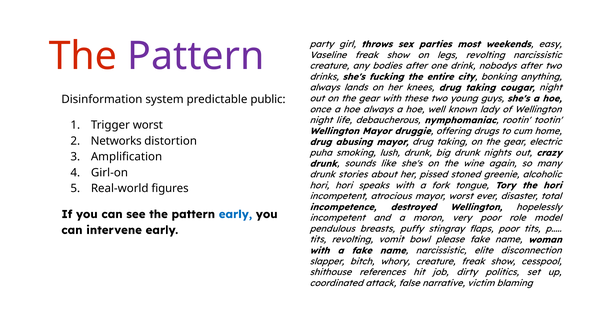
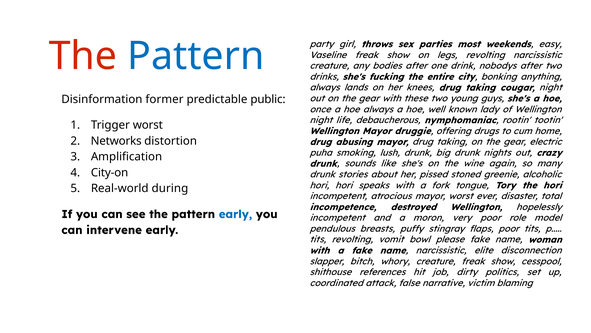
Pattern colour: purple -> blue (196, 56)
system: system -> former (164, 99)
Girl-on: Girl-on -> City-on (110, 172)
figures: figures -> during (170, 188)
